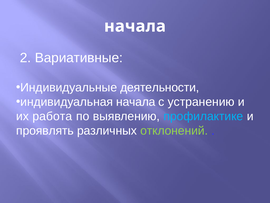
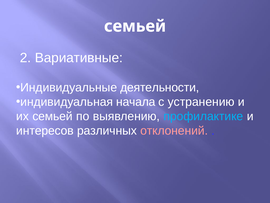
начала: начала -> семьей (135, 26)
их работа: работа -> семьей (53, 116)
проявлять: проявлять -> интересов (45, 130)
отклонений colour: light green -> pink (174, 130)
